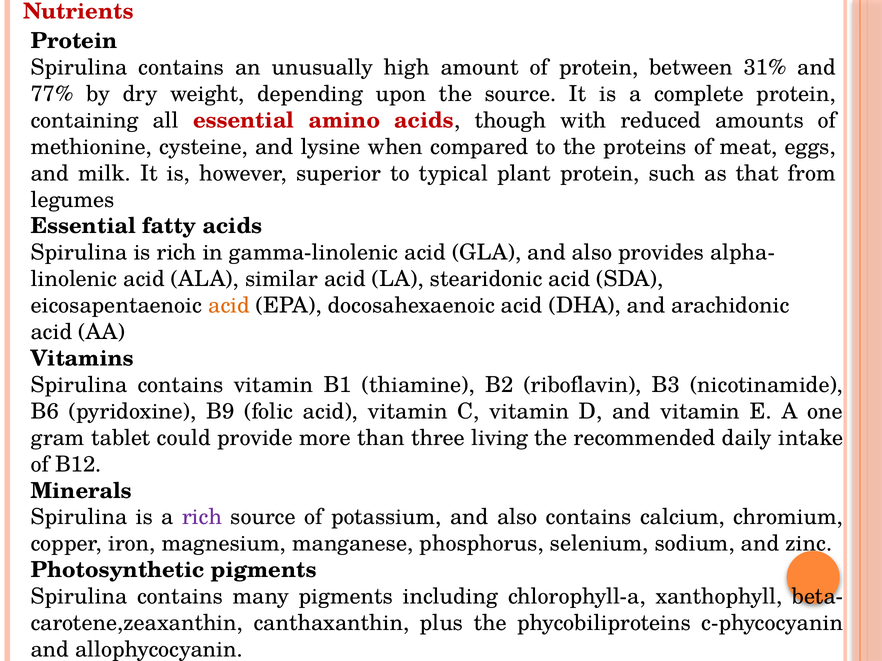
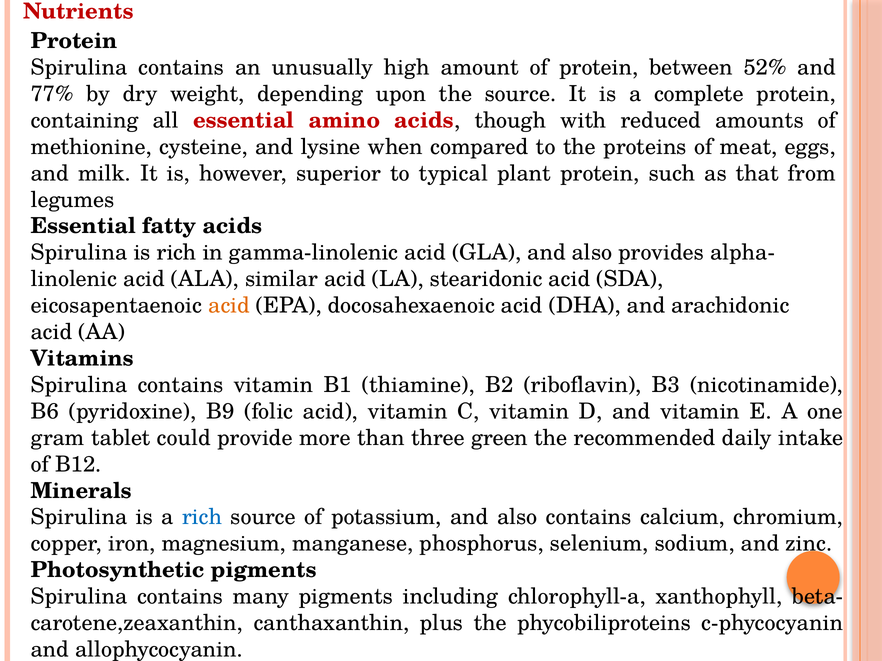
31%: 31% -> 52% (765, 68)
living: living -> green (500, 438)
rich colour: purple -> blue (202, 518)
